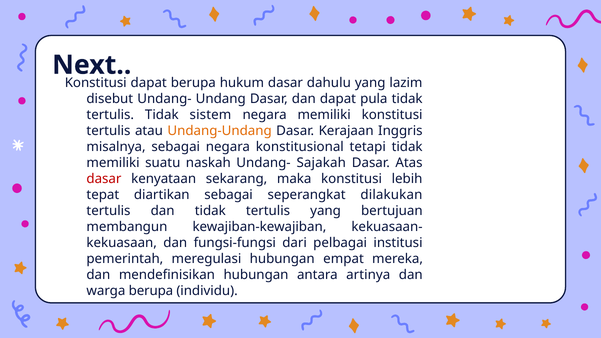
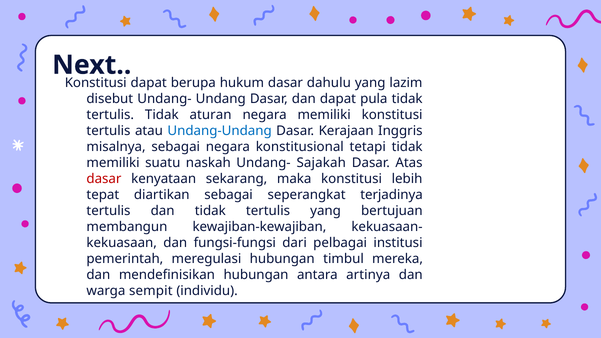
sistem: sistem -> aturan (211, 115)
Undang-Undang colour: orange -> blue (220, 131)
dilakukan: dilakukan -> terjadinya (392, 195)
empat: empat -> timbul (344, 259)
warga berupa: berupa -> sempit (151, 291)
